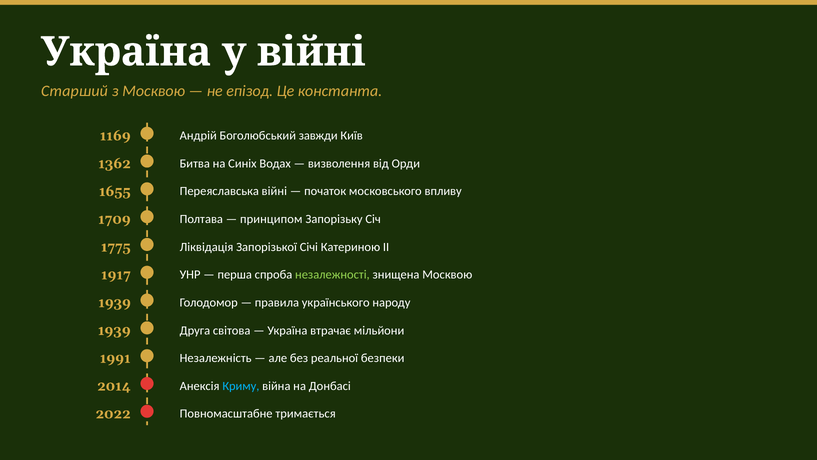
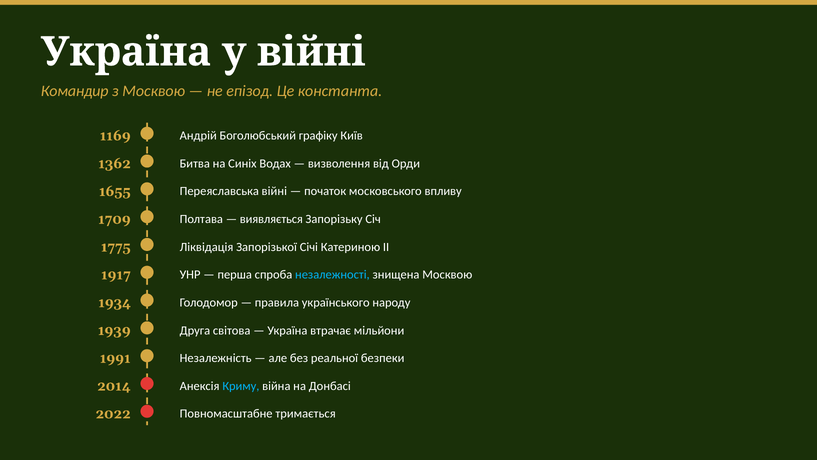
Старший: Старший -> Командир (75, 91)
завжди: завжди -> графіку (318, 136)
принципом: принципом -> виявляється (271, 219)
незалежності colour: light green -> light blue (332, 275)
1939: 1939 -> 1934 (115, 302)
